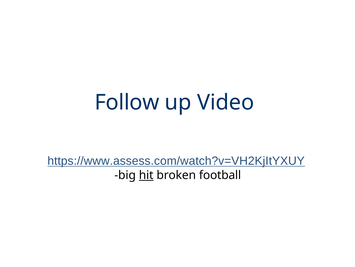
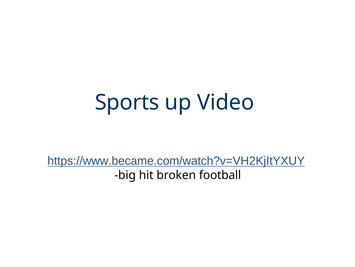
Follow: Follow -> Sports (127, 102)
https://www.assess.com/watch?v=VH2KjItYXUY: https://www.assess.com/watch?v=VH2KjItYXUY -> https://www.became.com/watch?v=VH2KjItYXUY (176, 161)
hit underline: present -> none (146, 175)
